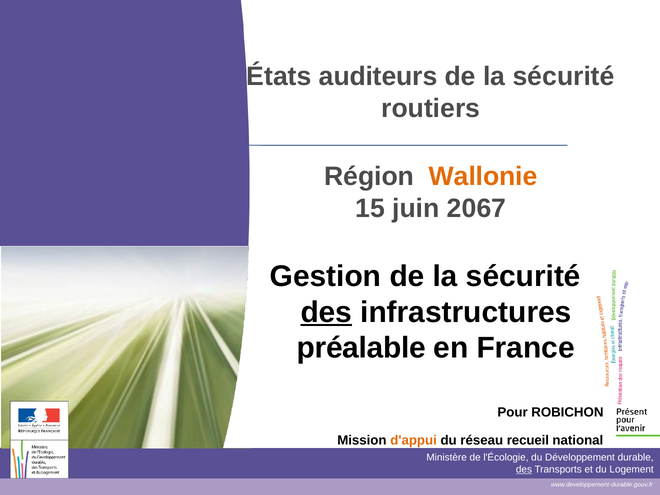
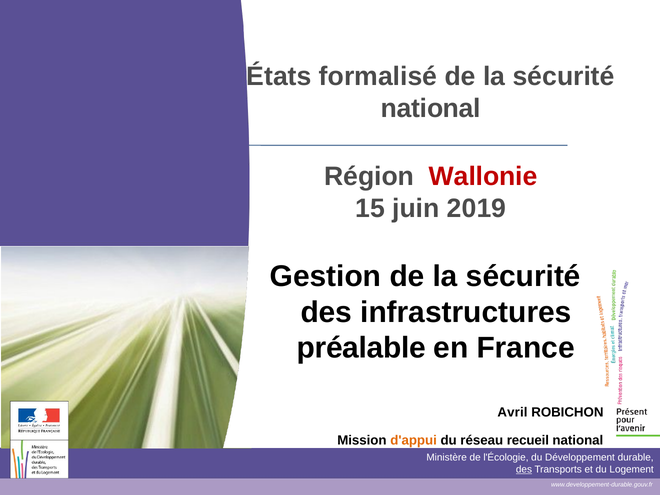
auditeurs: auditeurs -> formalisé (378, 76)
routiers: routiers -> national (431, 108)
Wallonie colour: orange -> red (483, 176)
2067: 2067 -> 2019 (477, 208)
des underline: present -> none (326, 312)
Pour: Pour -> Avril (512, 412)
